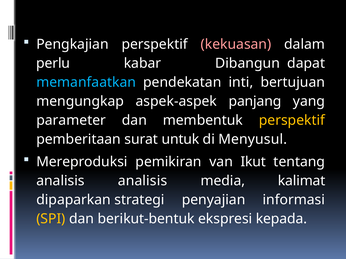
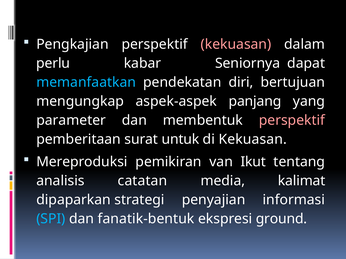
Dibangun: Dibangun -> Seniornya (248, 63)
inti: inti -> diri (241, 83)
perspektif colour: yellow -> pink (292, 121)
di Menyusul: Menyusul -> Kekuasan (253, 140)
analisis analisis: analisis -> catatan (143, 181)
SPI colour: yellow -> light blue (51, 219)
berikut-bentuk: berikut-bentuk -> fanatik-bentuk (146, 219)
kepada: kepada -> ground (281, 219)
